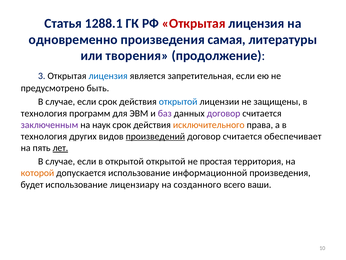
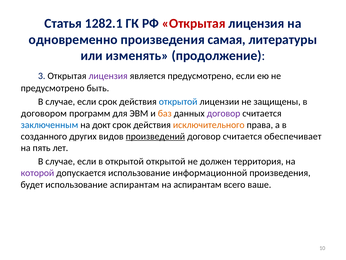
1288.1: 1288.1 -> 1282.1 (104, 23)
творения: творения -> изменять (137, 56)
лицензия colour: blue -> purple (108, 76)
является запретительная: запретительная -> предусмотрено (201, 76)
технология: технология -> договором (44, 113)
баз colour: purple -> orange (165, 113)
заключенным colour: purple -> blue (49, 125)
наук: наук -> докт (101, 125)
технология: технология -> созданного (44, 136)
лет underline: present -> none (60, 148)
простая: простая -> должен (216, 161)
которой colour: orange -> purple (37, 173)
использование лицензиару: лицензиару -> аспирантам (135, 184)
на созданного: созданного -> аспирантам (198, 184)
ваши: ваши -> ваше (259, 184)
